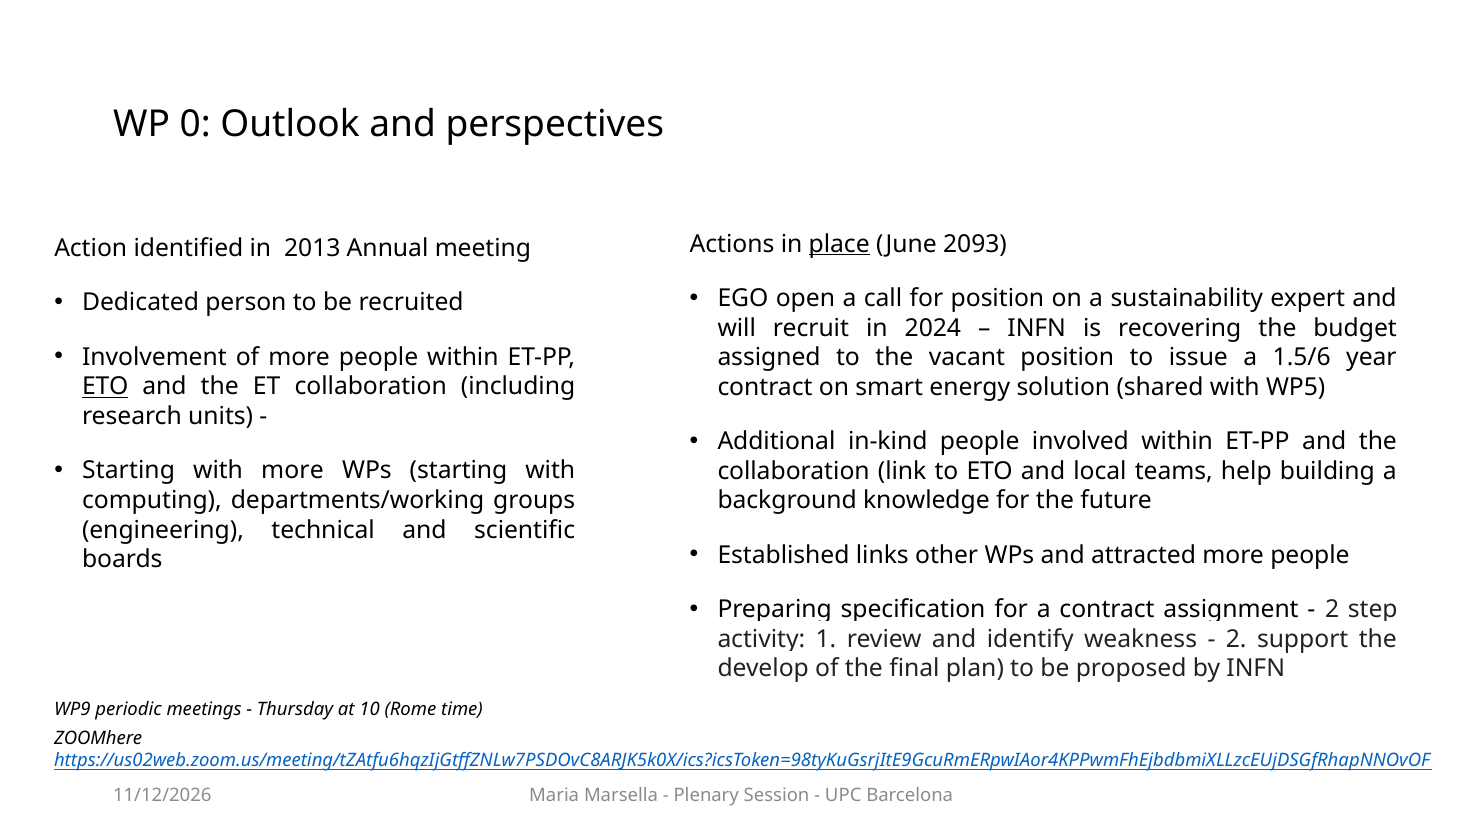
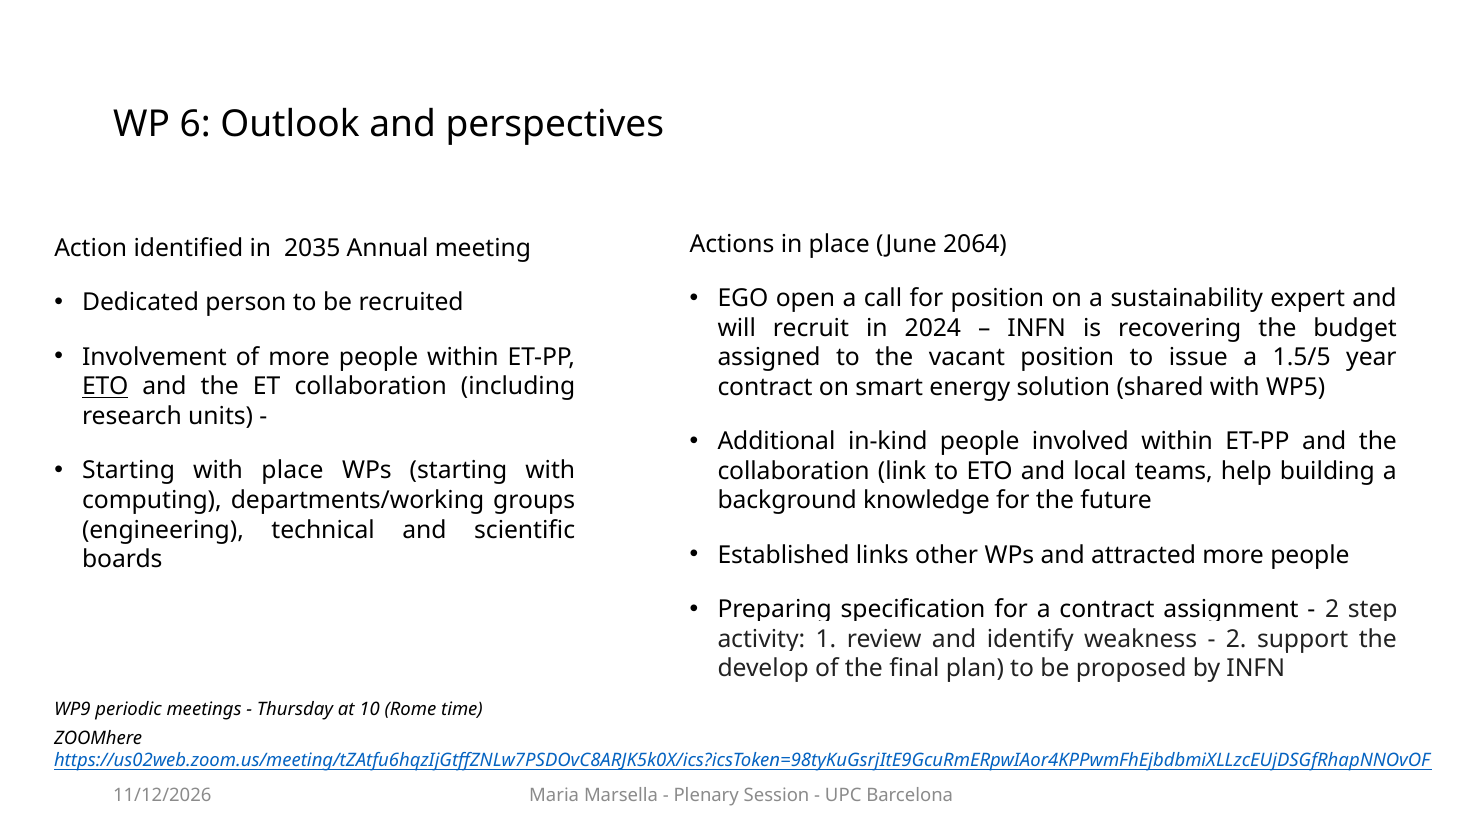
0: 0 -> 6 (195, 125)
place underline: present -> none (839, 244)
2093: 2093 -> 2064 (975, 244)
2013: 2013 -> 2035 (312, 248)
1.5/6: 1.5/6 -> 1.5/5 (1302, 358)
with more: more -> place (292, 471)
